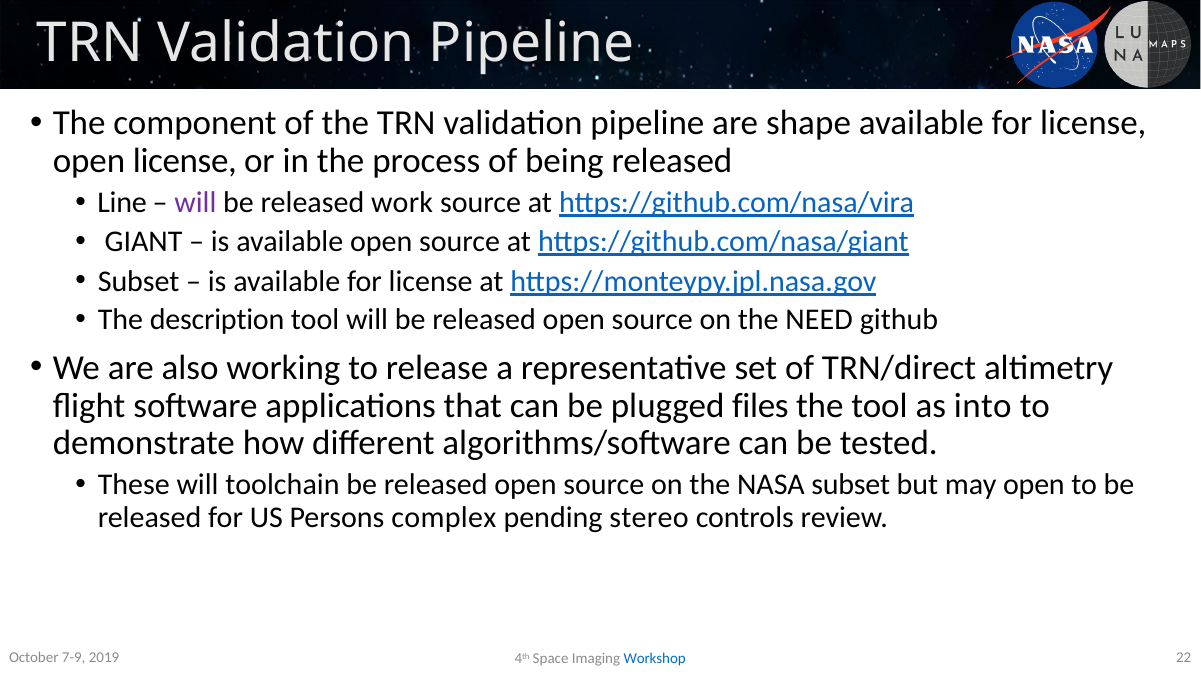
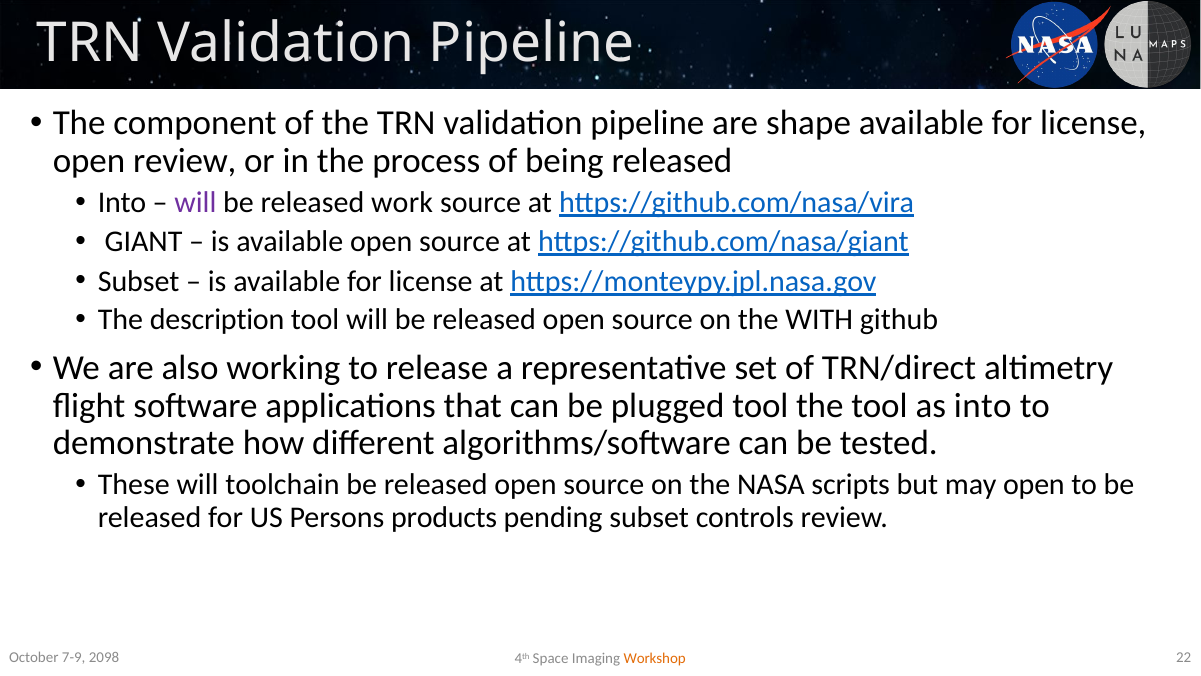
open license: license -> review (185, 161)
Line: Line -> Into (122, 203)
NEED: NEED -> WITH (819, 320)
plugged files: files -> tool (760, 405)
NASA subset: subset -> scripts (851, 484)
complex: complex -> products (444, 517)
pending stereo: stereo -> subset (649, 517)
2019: 2019 -> 2098 (104, 657)
Workshop colour: blue -> orange (655, 659)
